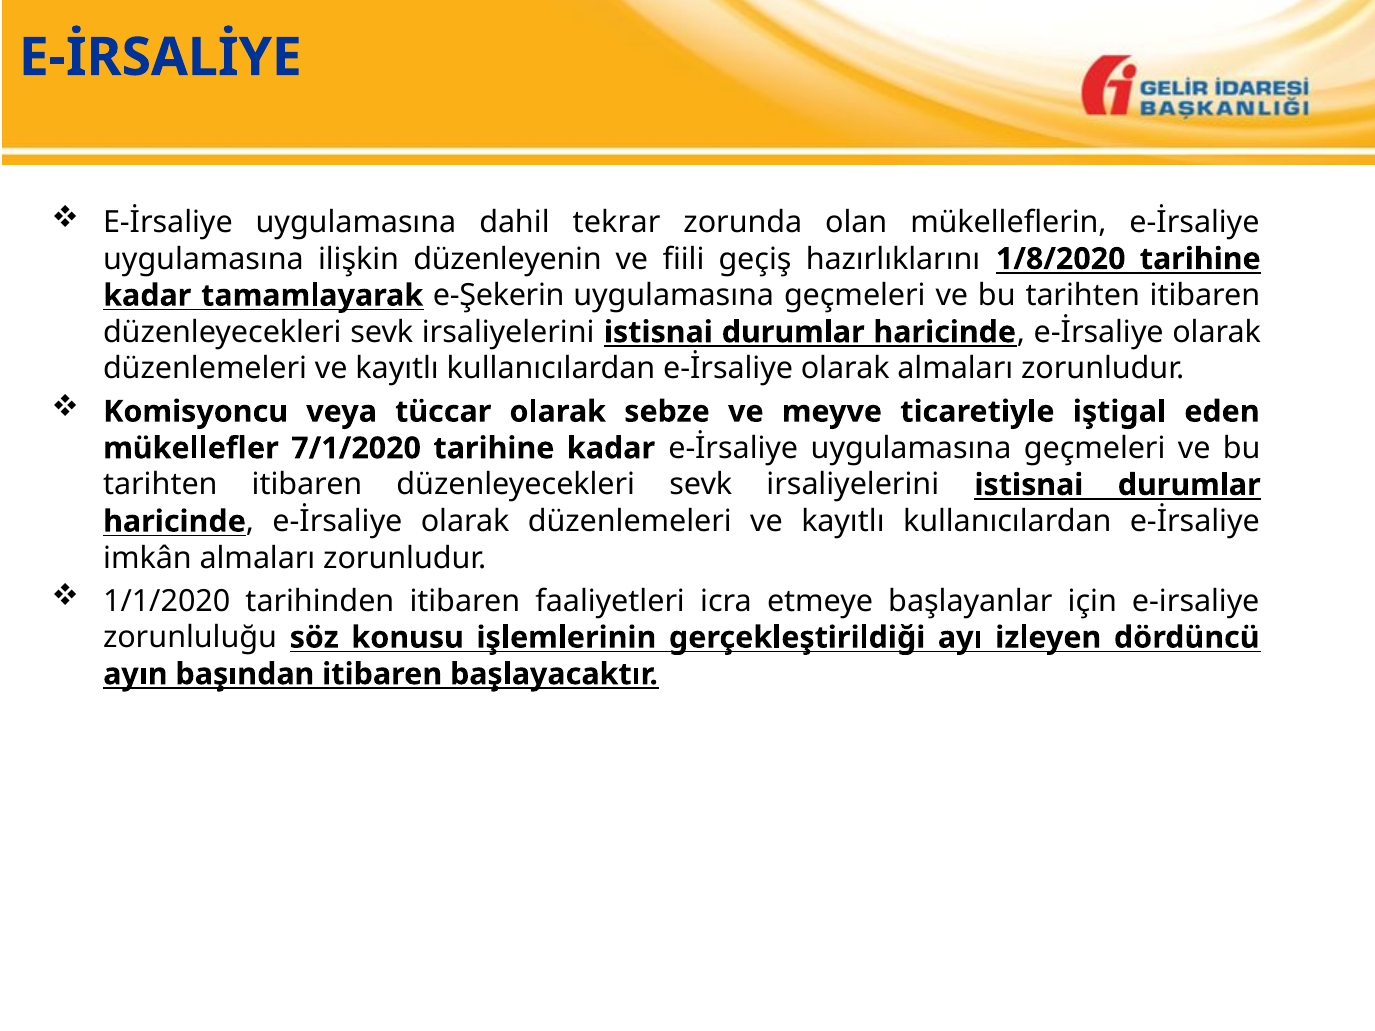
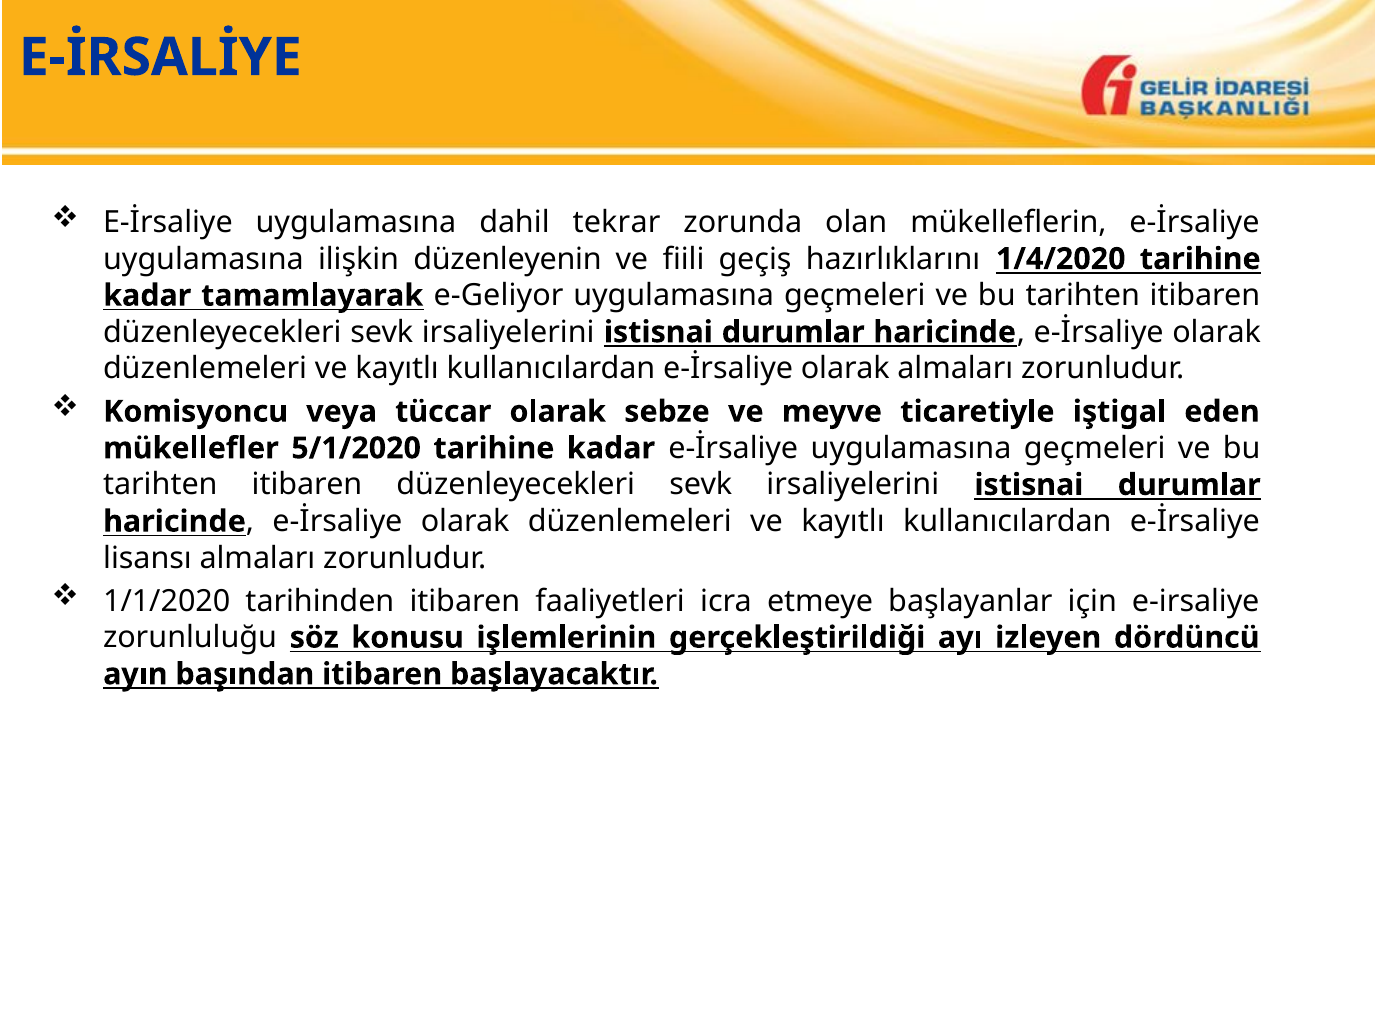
1/8/2020: 1/8/2020 -> 1/4/2020 (1061, 259)
e-Şekerin: e-Şekerin -> e-Geliyor (499, 296)
7/1/2020: 7/1/2020 -> 5/1/2020 (356, 448)
imkân: imkân -> lisansı (148, 558)
